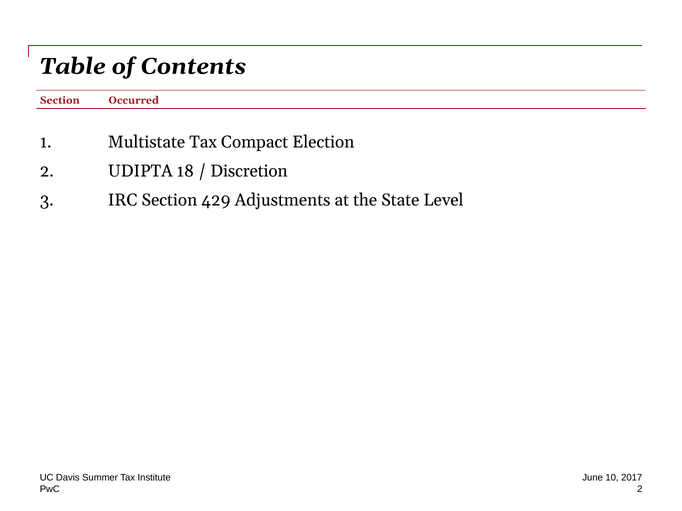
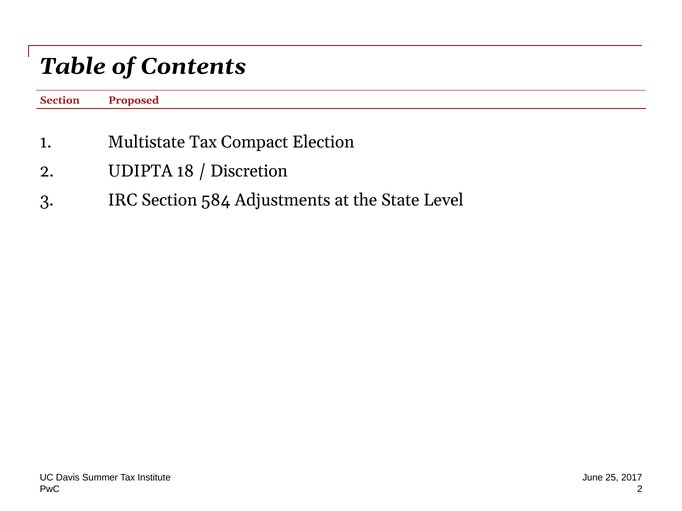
Occurred: Occurred -> Proposed (134, 100)
429: 429 -> 584 (216, 200)
10: 10 -> 25 (612, 478)
